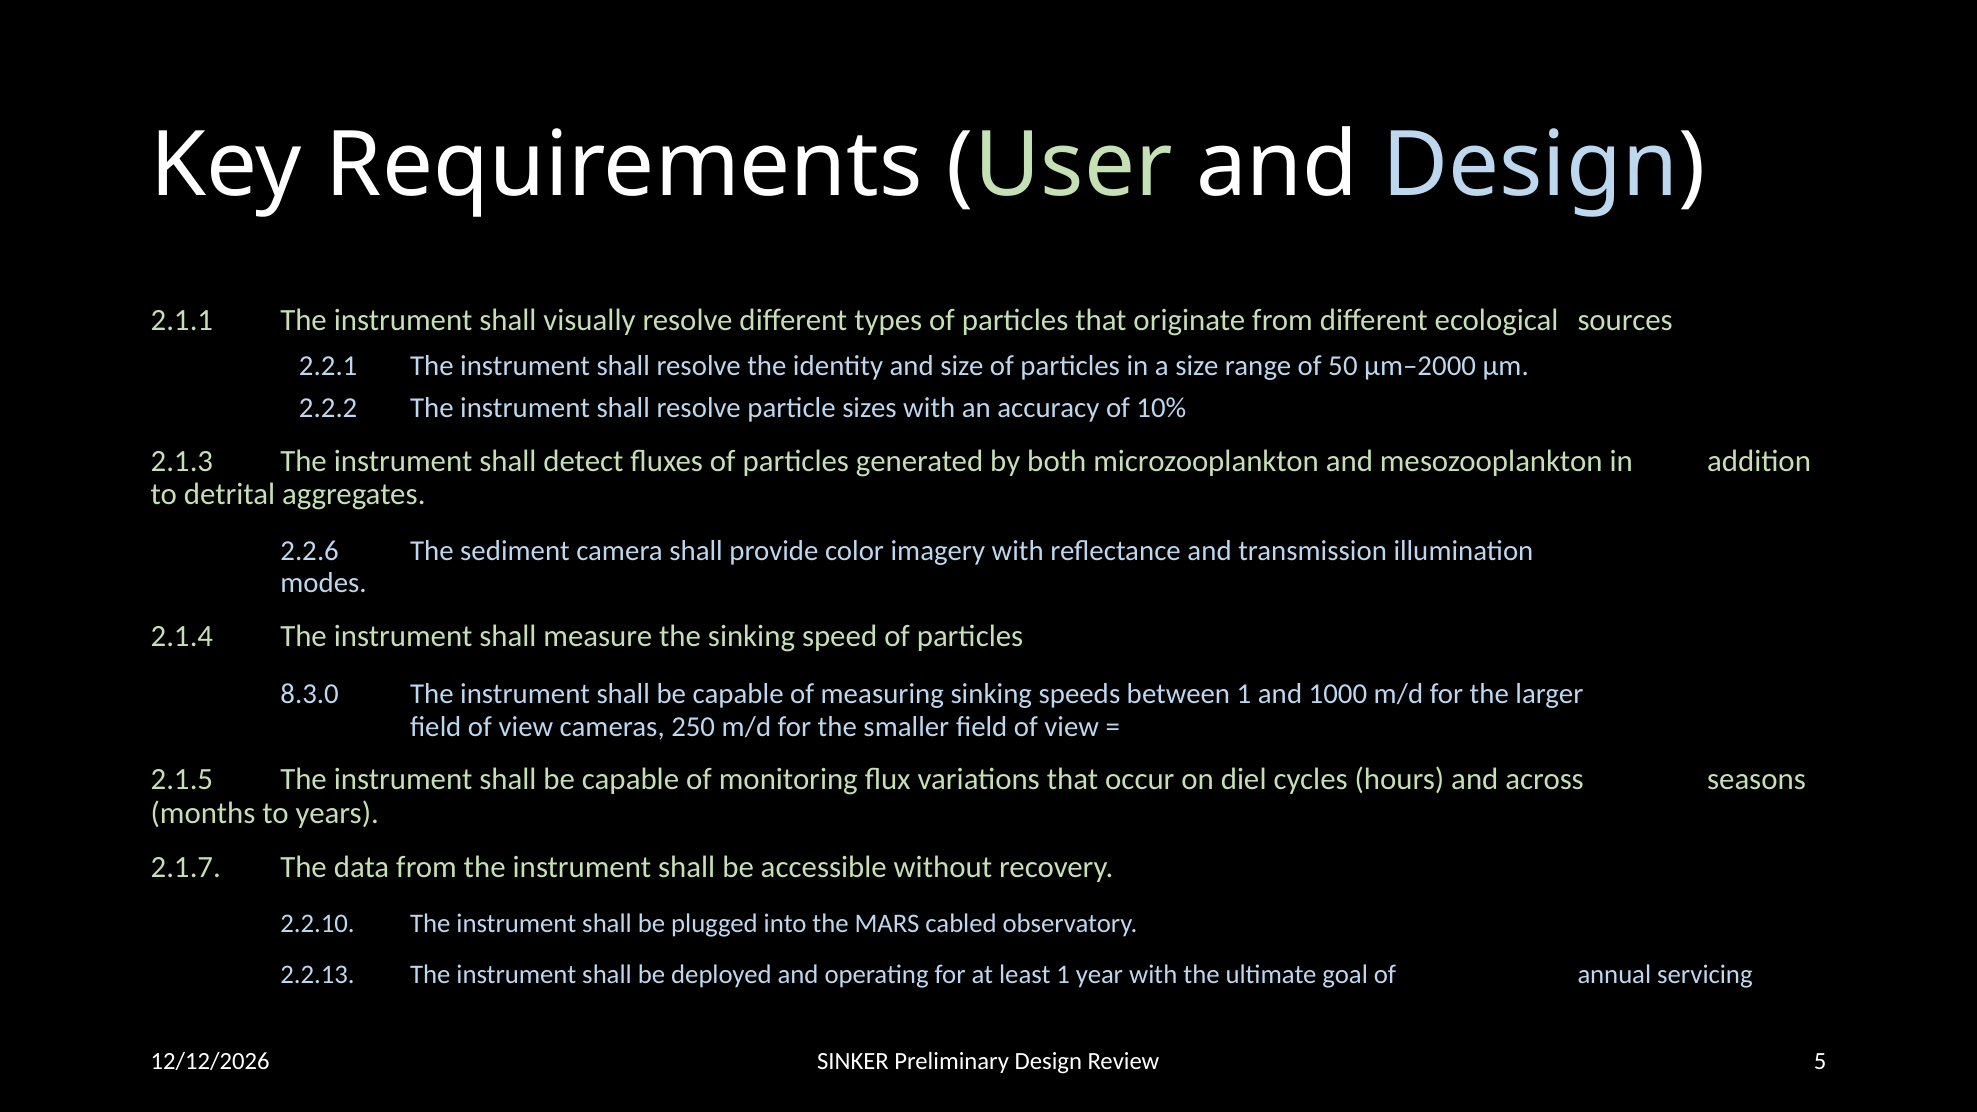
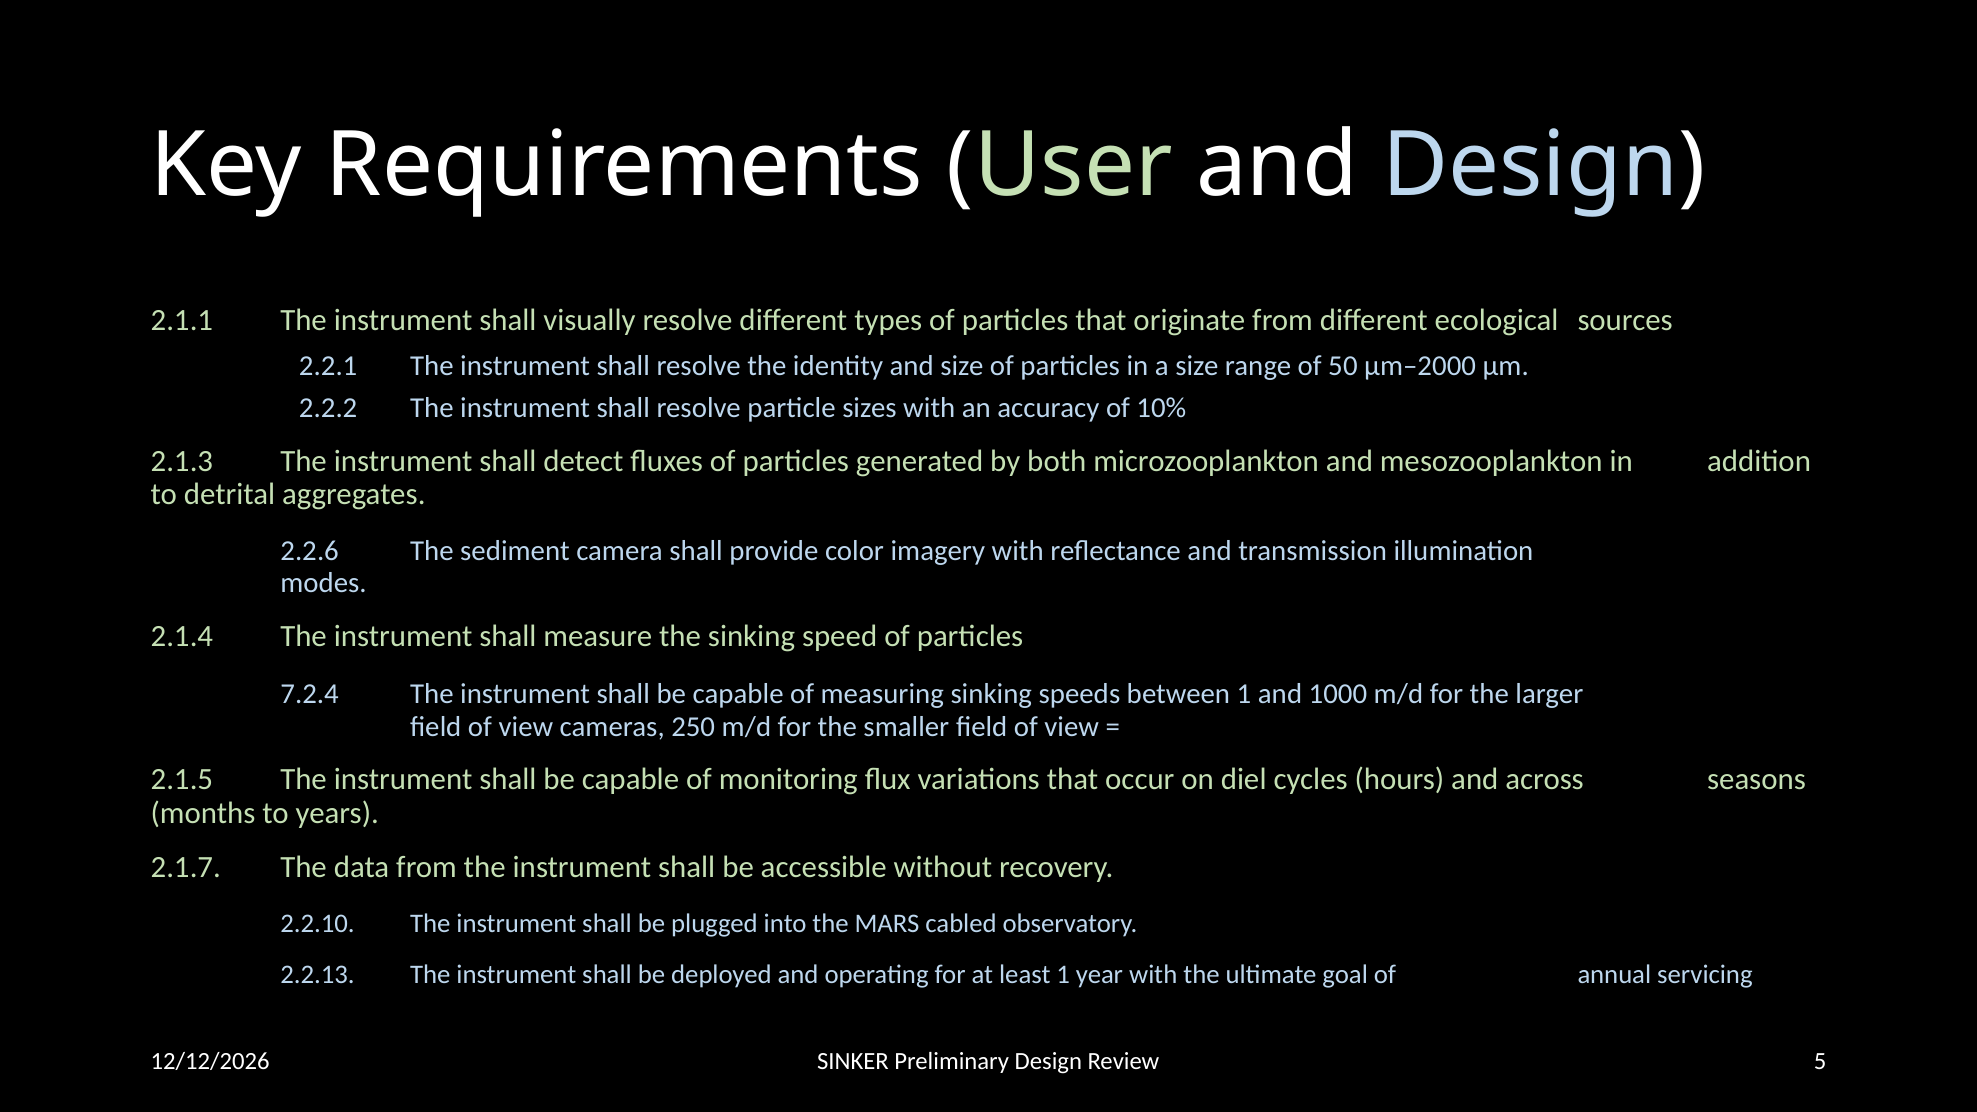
8.3.0: 8.3.0 -> 7.2.4 (310, 694)
